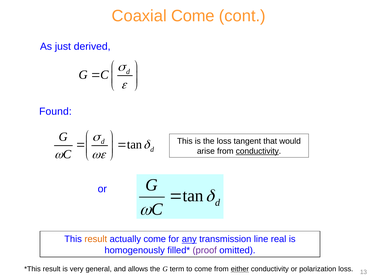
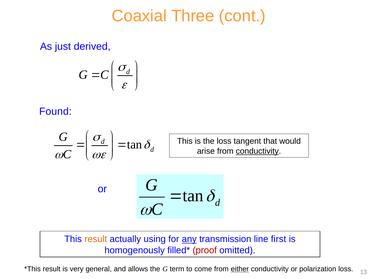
Coaxial Come: Come -> Three (193, 16)
actually come: come -> using (155, 239)
real: real -> first (279, 239)
proof colour: purple -> red (205, 250)
